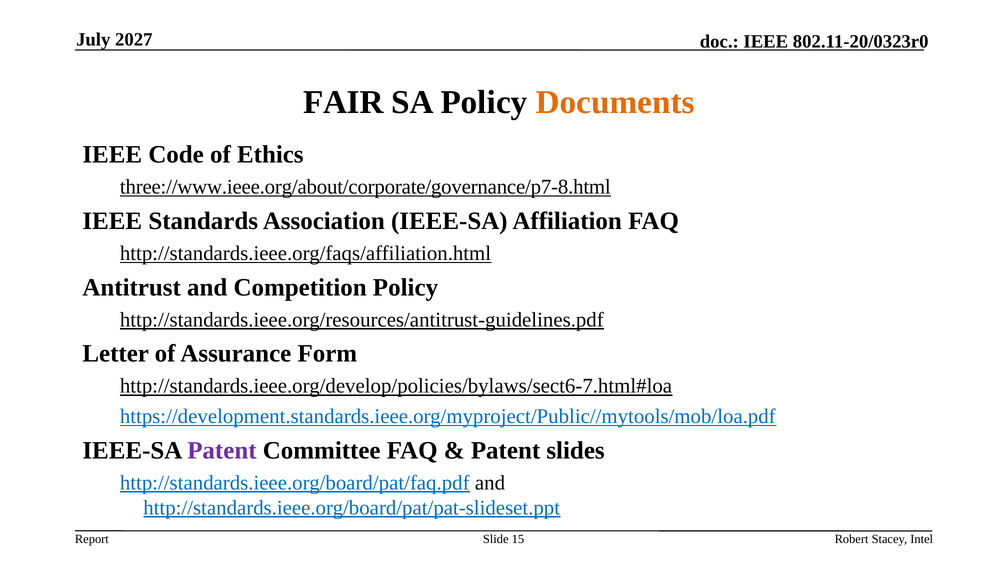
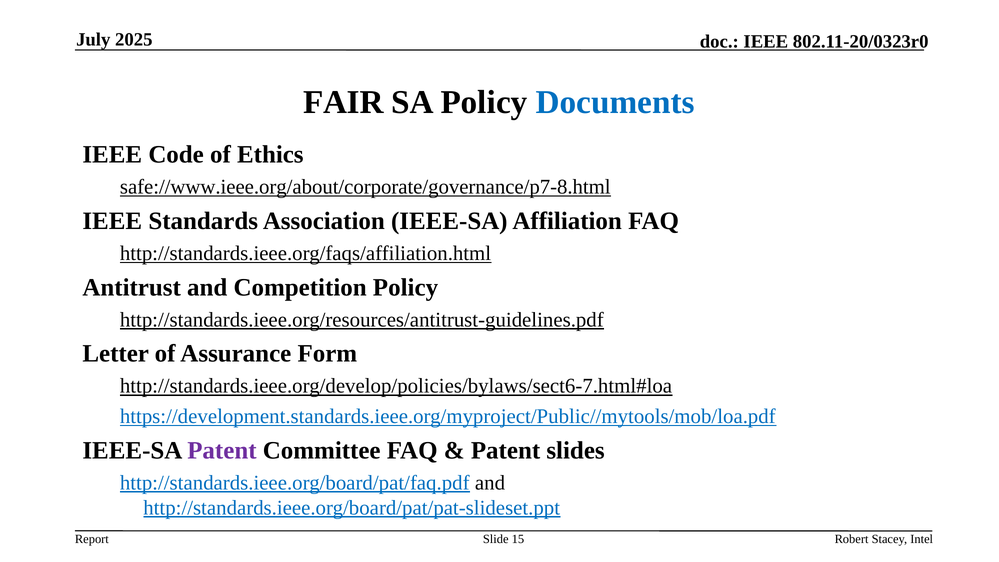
2027: 2027 -> 2025 (134, 40)
Documents colour: orange -> blue (615, 102)
three://www.ieee.org/about/corporate/governance/p7-8.html: three://www.ieee.org/about/corporate/governance/p7-8.html -> safe://www.ieee.org/about/corporate/governance/p7-8.html (365, 187)
